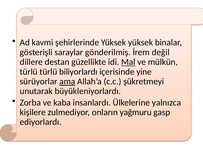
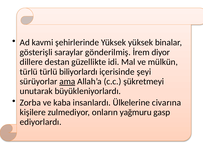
değil: değil -> diyor (161, 52)
Mal underline: present -> none (128, 62)
yine: yine -> şeyi (144, 72)
yalnızca: yalnızca -> civarına (166, 103)
